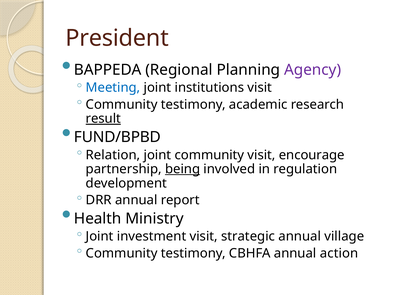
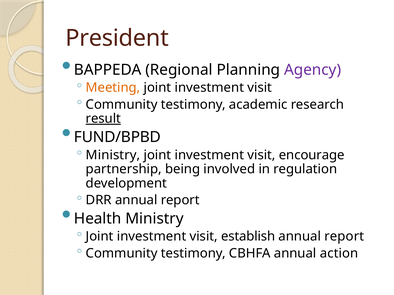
Meeting colour: blue -> orange (113, 88)
institutions: institutions -> investment (209, 88)
Relation: Relation -> Ministry (113, 155)
community: community -> investment (209, 155)
being underline: present -> none (183, 169)
strategic: strategic -> establish (248, 237)
village: village -> report (344, 237)
